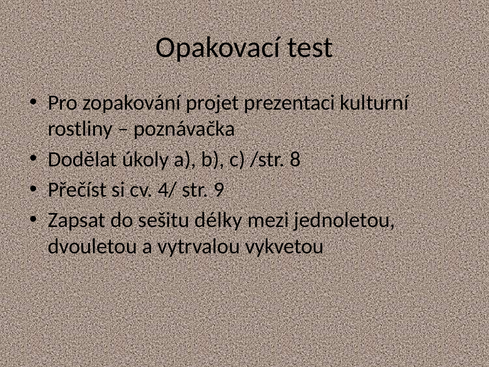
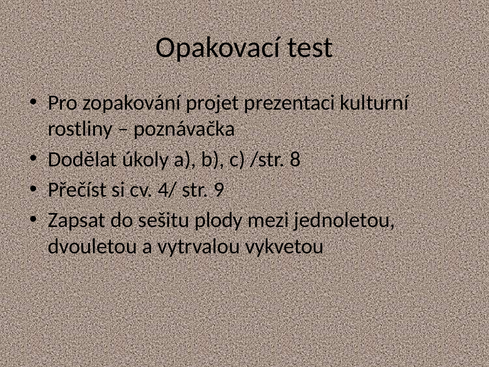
délky: délky -> plody (219, 220)
